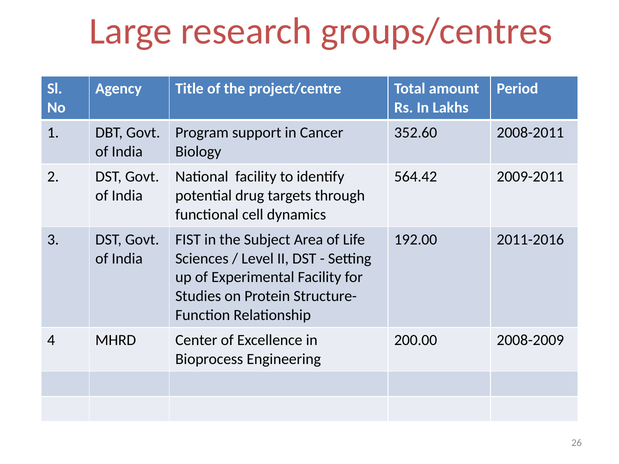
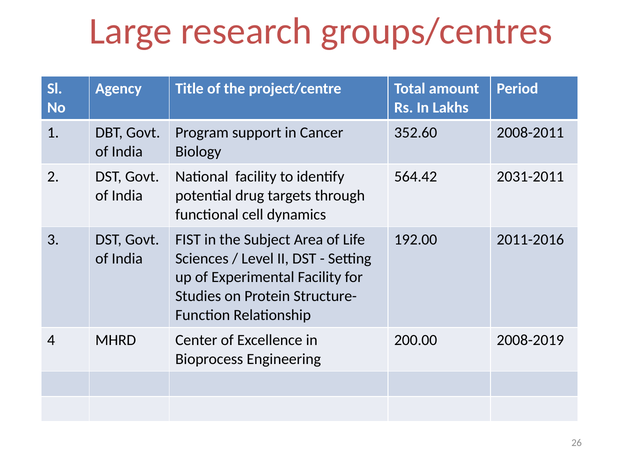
2009-2011: 2009-2011 -> 2031-2011 (530, 177)
2008-2009: 2008-2009 -> 2008-2019 (530, 340)
